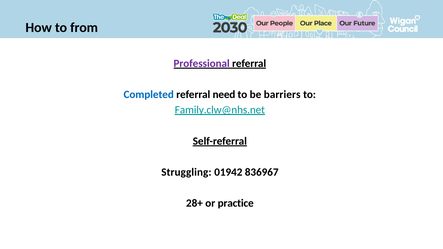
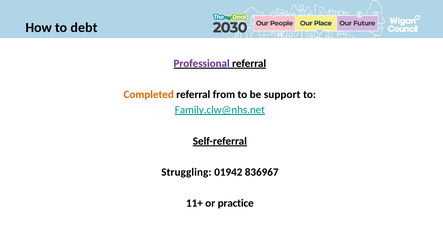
from: from -> debt (84, 28)
Completed colour: blue -> orange (149, 94)
need: need -> from (224, 94)
barriers: barriers -> support (282, 94)
28+: 28+ -> 11+ (194, 203)
